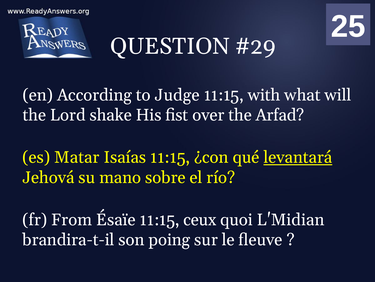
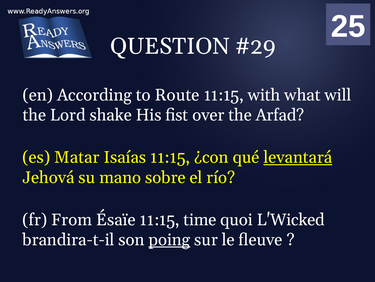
Judge: Judge -> Route (177, 95)
ceux: ceux -> time (200, 219)
L'Midian: L'Midian -> L'Wicked (291, 219)
poing underline: none -> present (169, 239)
